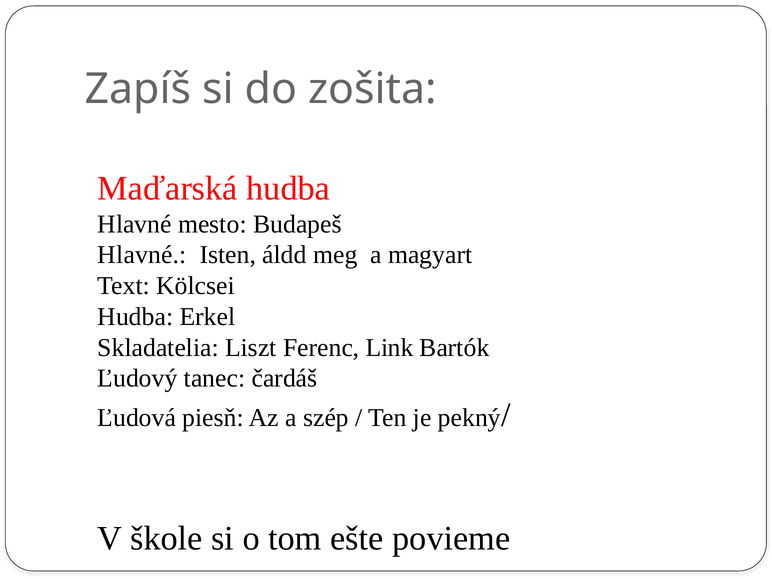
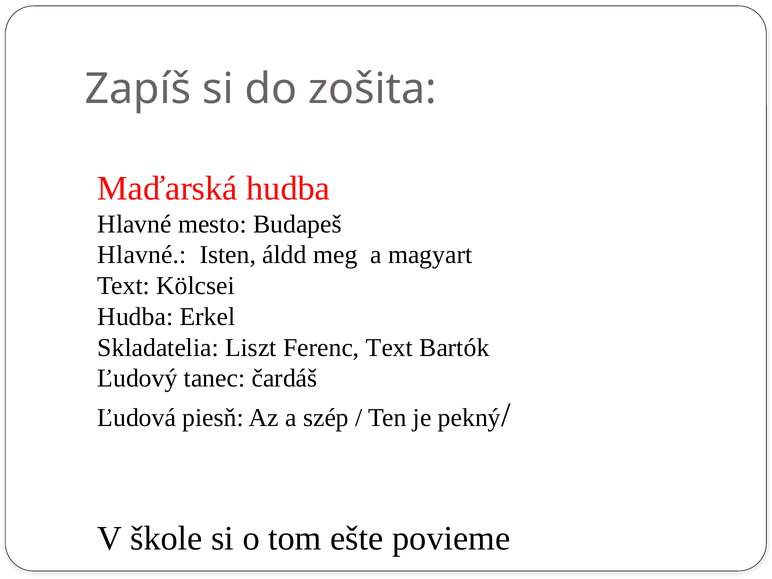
Ferenc Link: Link -> Text (389, 348)
